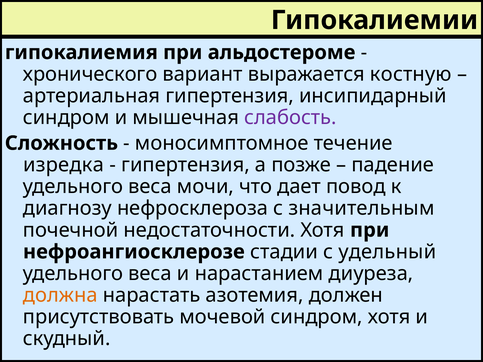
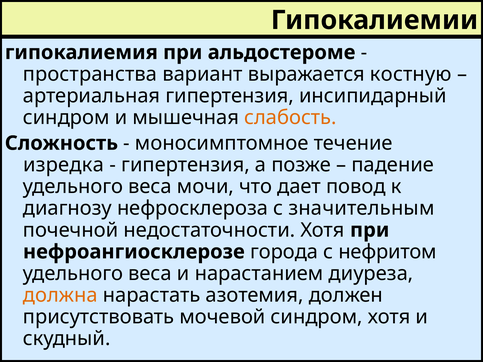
хронического: хронического -> пространства (90, 74)
слабость colour: purple -> orange (290, 118)
стадии: стадии -> города (284, 252)
удельный: удельный -> нефритом (388, 252)
